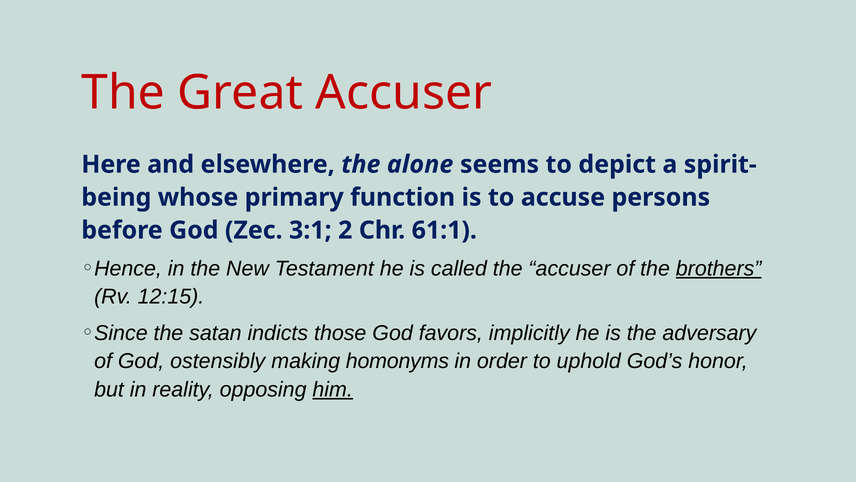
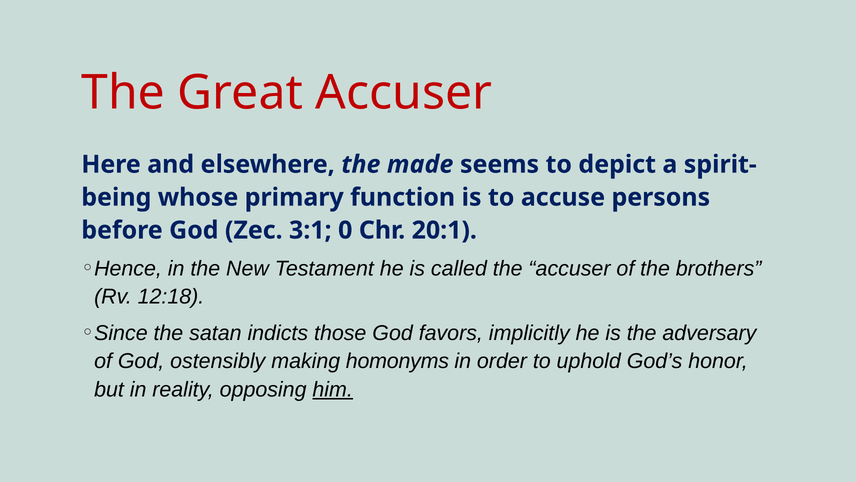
alone: alone -> made (420, 164)
2: 2 -> 0 (345, 230)
61:1: 61:1 -> 20:1 (444, 230)
brothers underline: present -> none (719, 268)
12:15: 12:15 -> 12:18 (171, 296)
